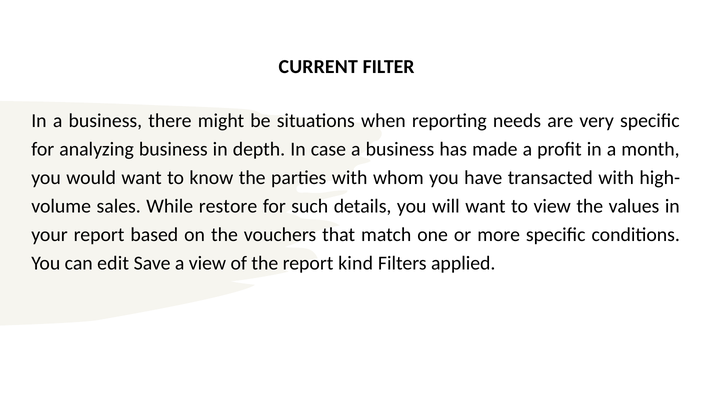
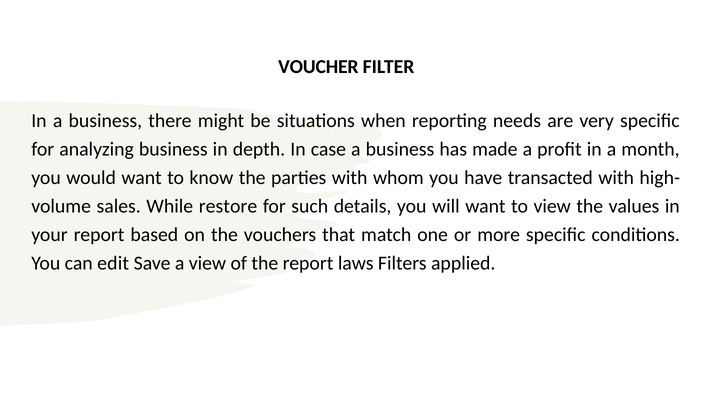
CURRENT: CURRENT -> VOUCHER (318, 67)
kind: kind -> laws (356, 263)
